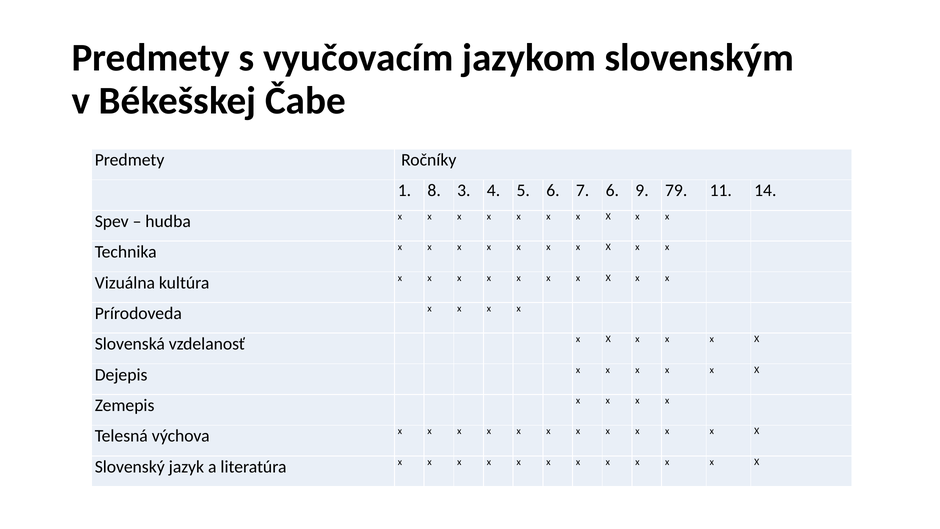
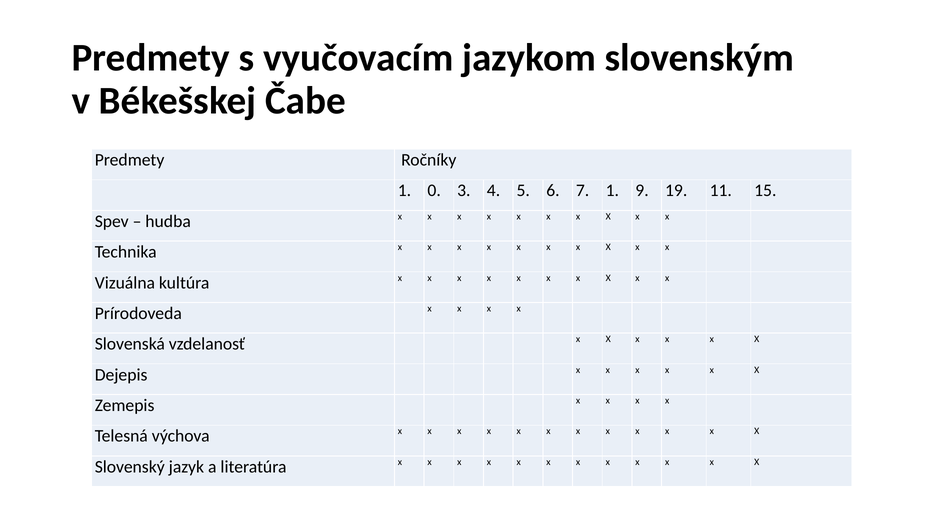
8: 8 -> 0 (434, 191)
7 6: 6 -> 1 (612, 191)
79: 79 -> 19 (676, 191)
14: 14 -> 15 (765, 191)
